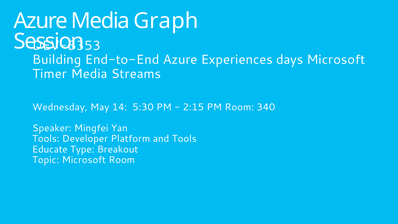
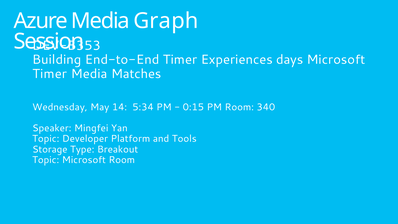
End-to-End Azure: Azure -> Timer (180, 60)
Streams: Streams -> Matches (136, 74)
5:30: 5:30 -> 5:34 (143, 107)
2:15: 2:15 -> 0:15 (193, 107)
Tools: Tools -> Topic (46, 139)
Educate: Educate -> Storage (50, 149)
